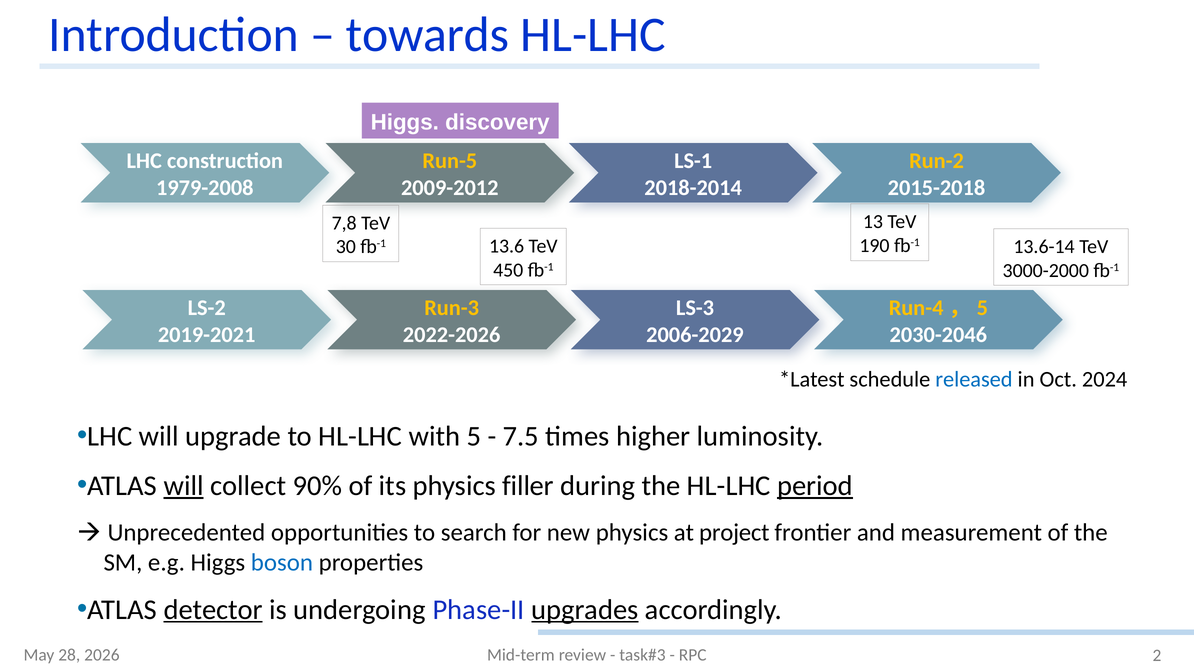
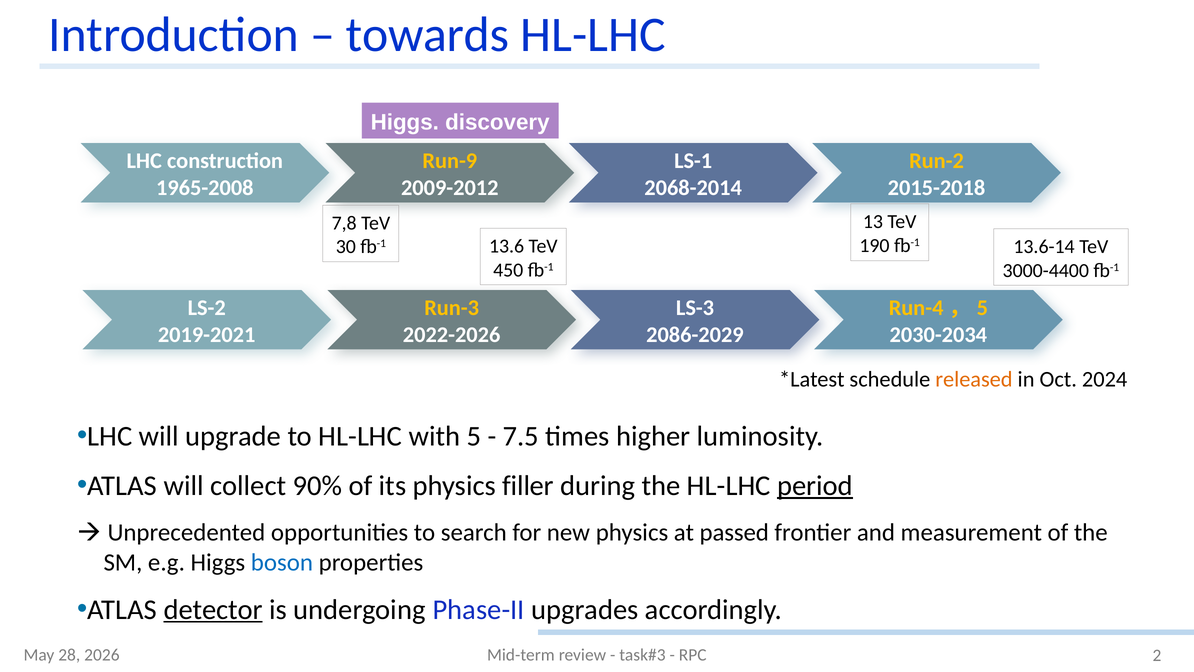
Run-5: Run-5 -> Run-9 (450, 161)
1979-2008: 1979-2008 -> 1965-2008 (205, 188)
2018-2014: 2018-2014 -> 2068-2014 (693, 188)
3000-2000: 3000-2000 -> 3000-4400 (1046, 270)
2006-2029: 2006-2029 -> 2086-2029 (695, 334)
2030-2046: 2030-2046 -> 2030-2034 (938, 334)
released colour: blue -> orange (974, 379)
will underline: present -> none (184, 485)
project: project -> passed (734, 532)
upgrades underline: present -> none (585, 609)
